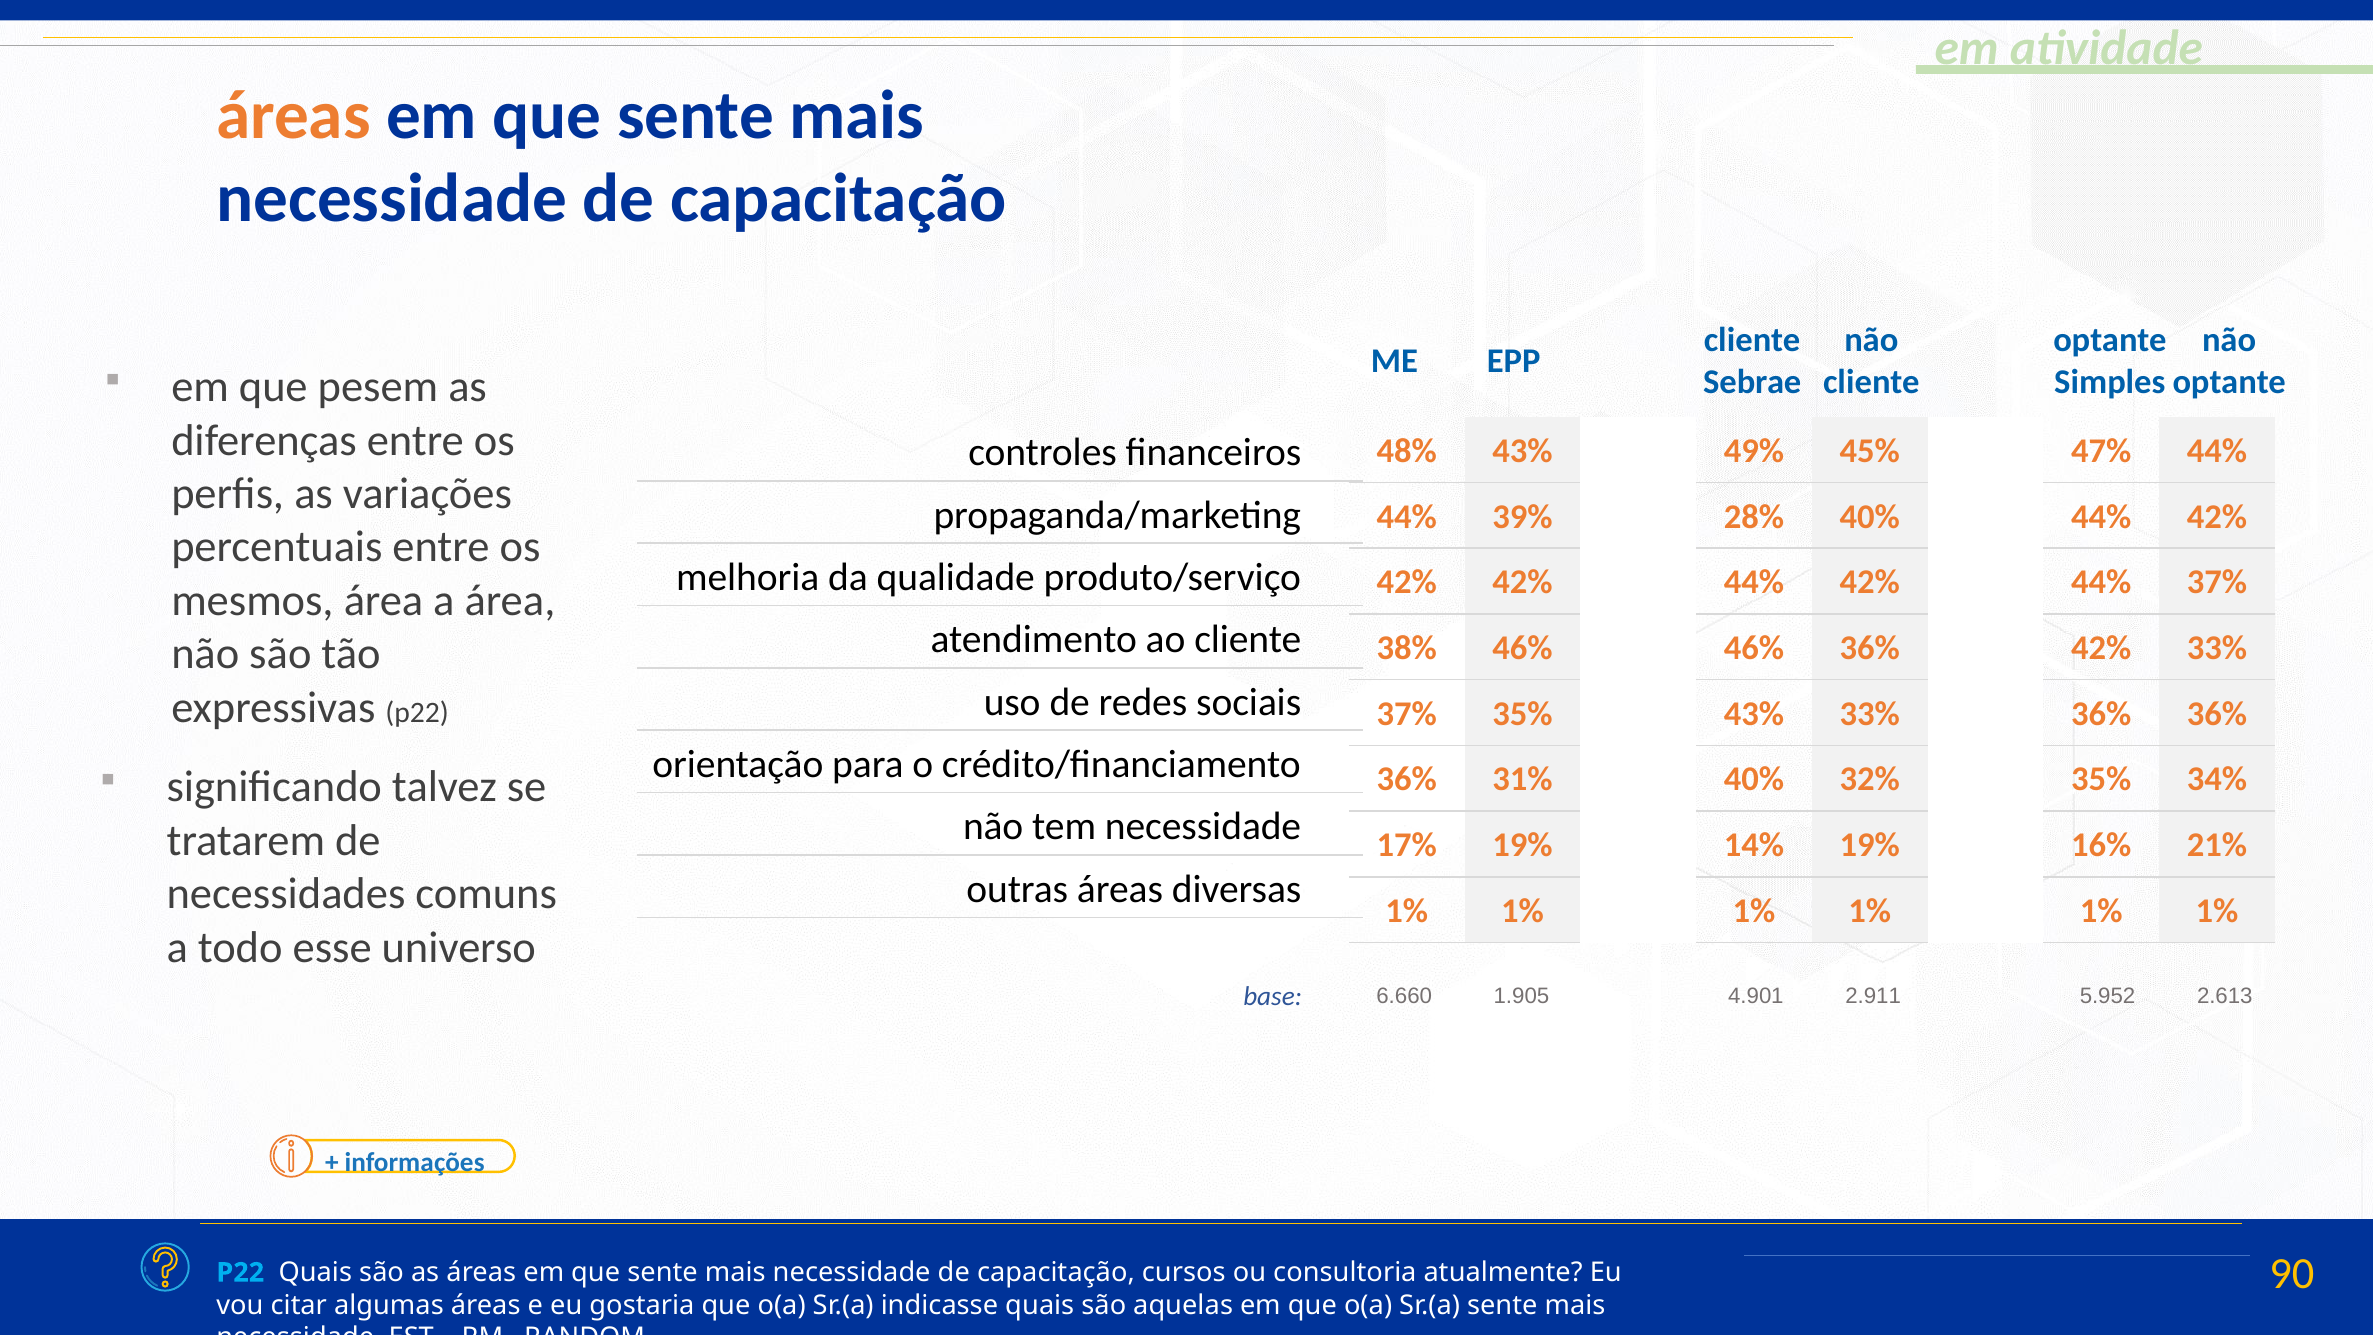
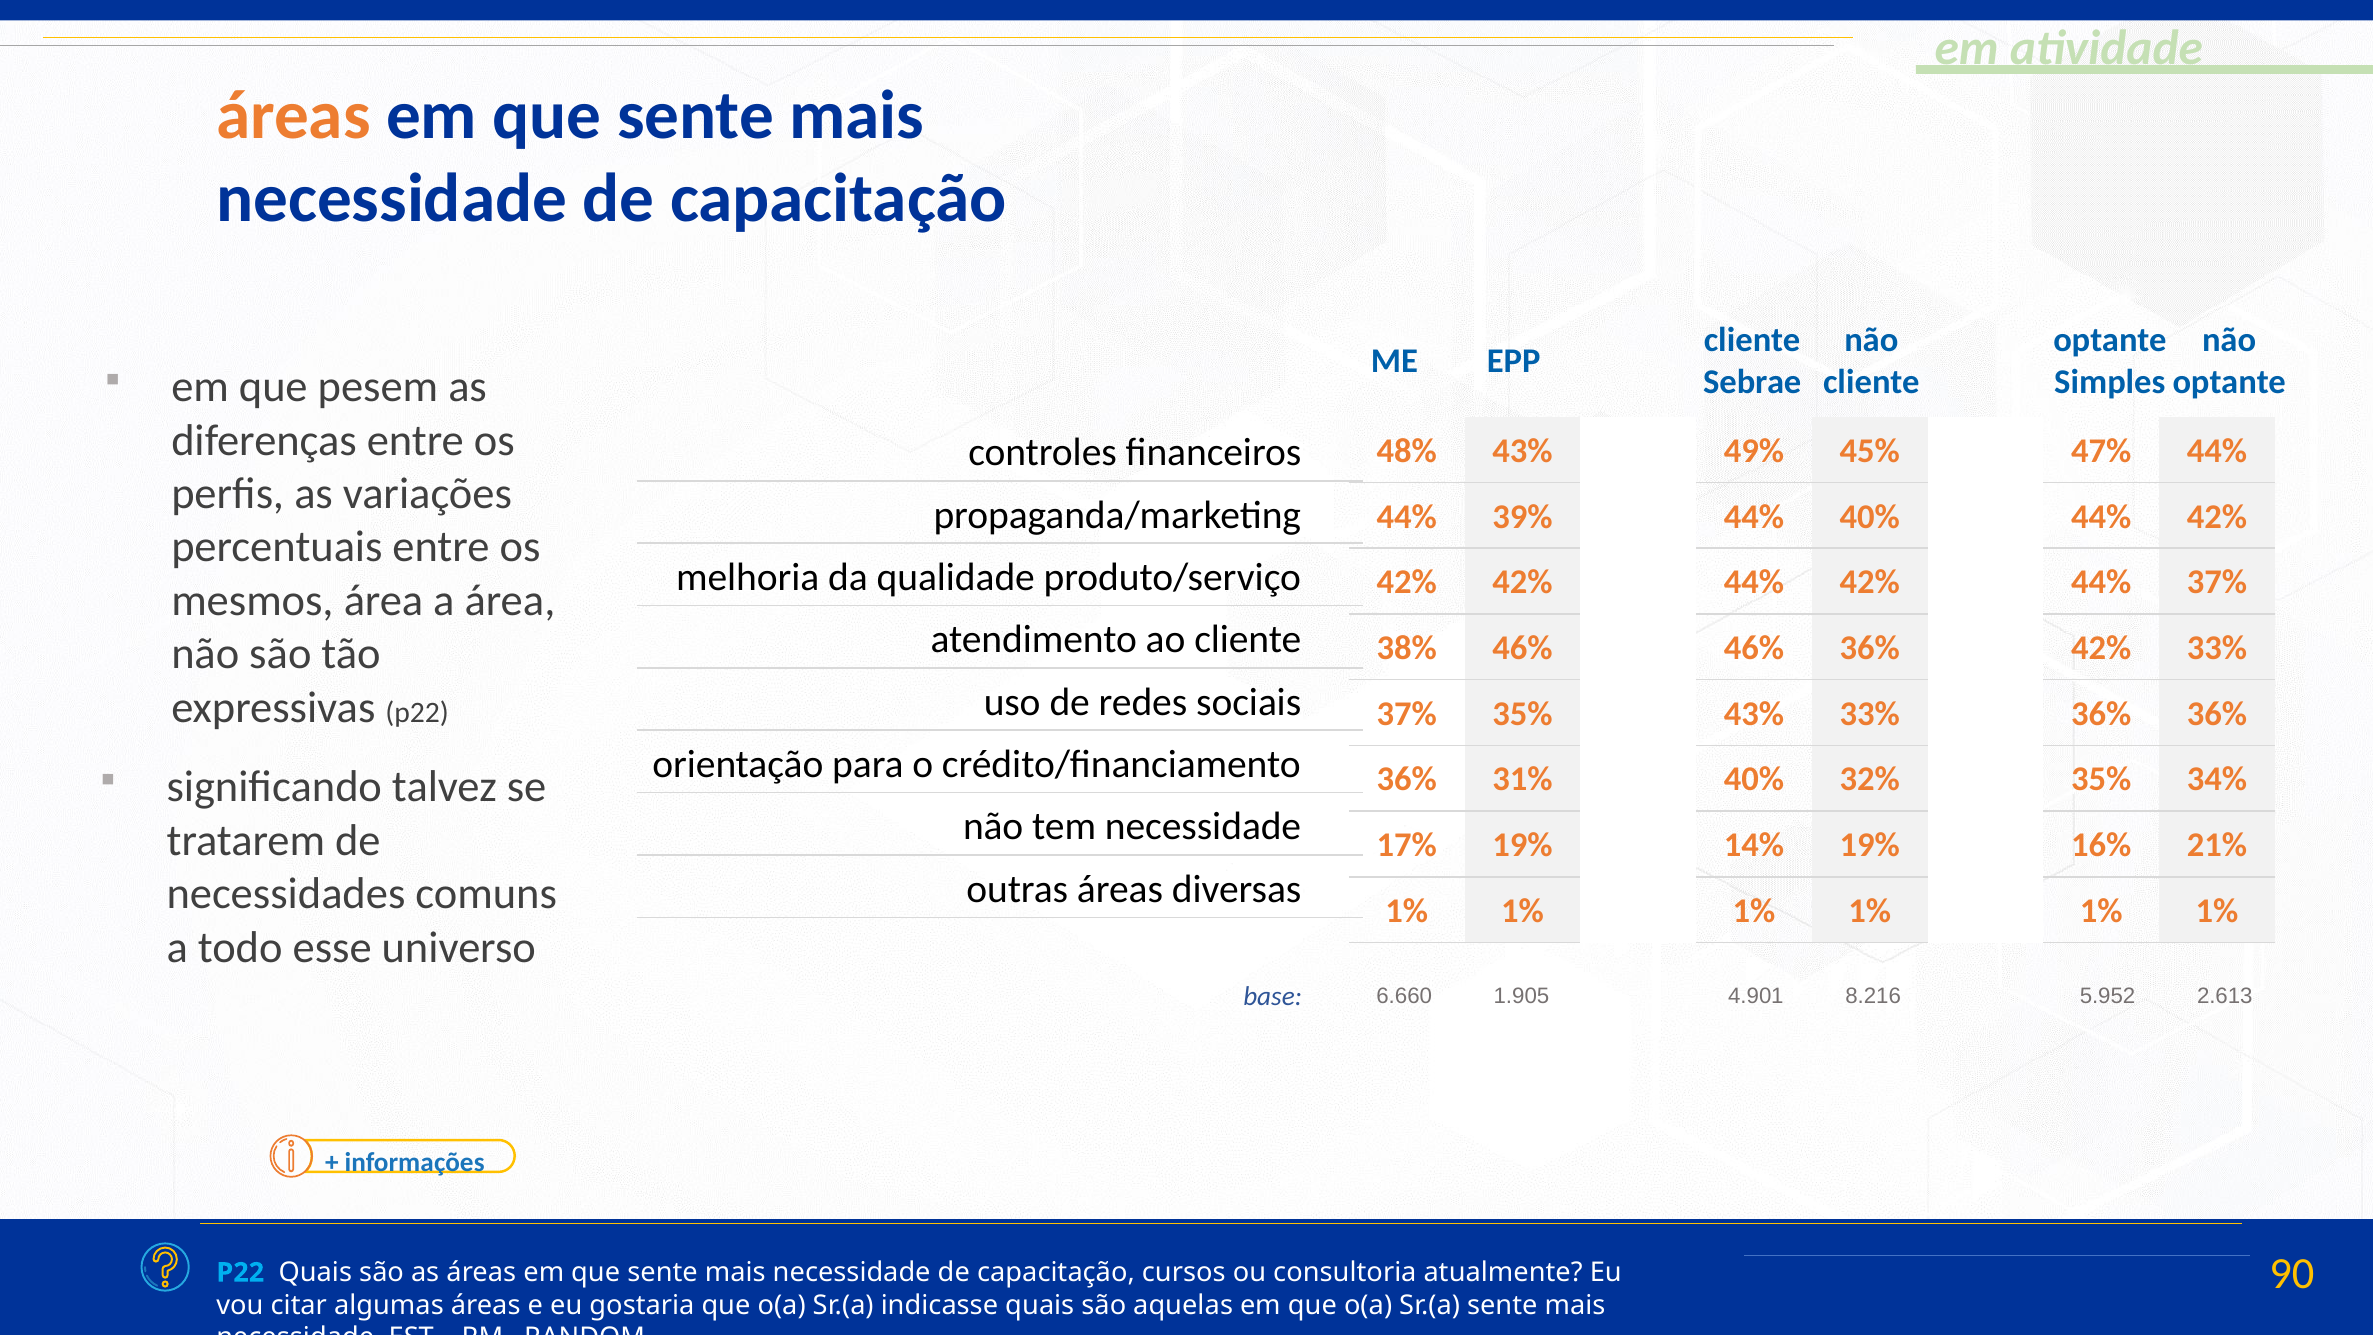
39% 28%: 28% -> 44% (1754, 517)
2.911: 2.911 -> 8.216 (1873, 996)
